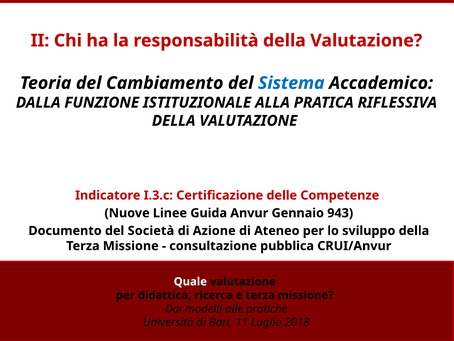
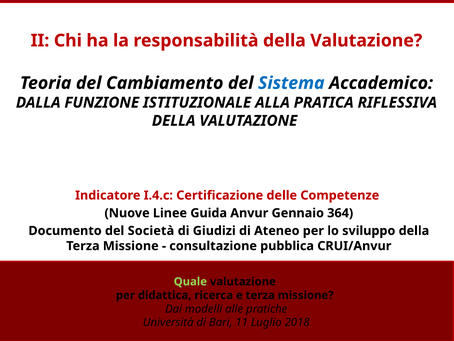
I.3.c: I.3.c -> I.4.c (158, 195)
943: 943 -> 364 (340, 213)
Azione: Azione -> Giudizi (214, 230)
Quale colour: white -> light green (190, 281)
